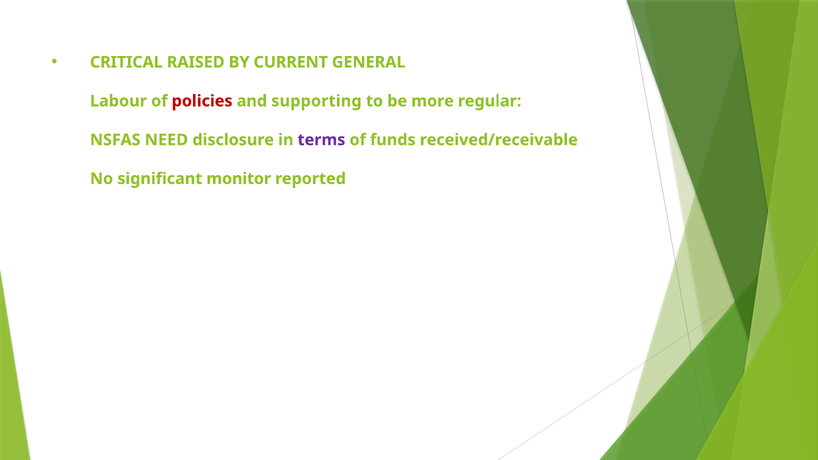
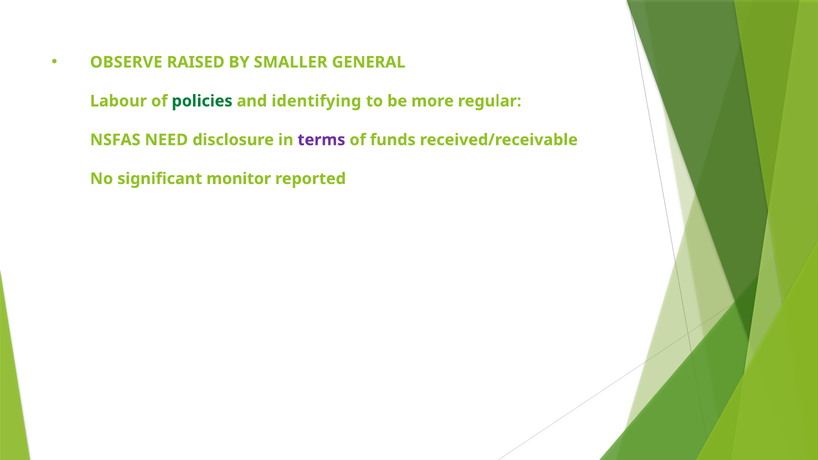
CRITICAL: CRITICAL -> OBSERVE (126, 62)
CURRENT: CURRENT -> SMALLER (291, 62)
policies colour: red -> green (202, 101)
supporting: supporting -> identifying (316, 101)
